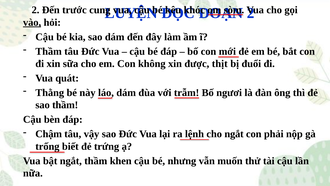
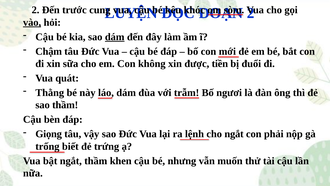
dám underline: none -> present (115, 37)
Thầm: Thầm -> Chậm (49, 51)
thịt: thịt -> tiền (220, 64)
Chậm: Chậm -> Giọng (49, 134)
